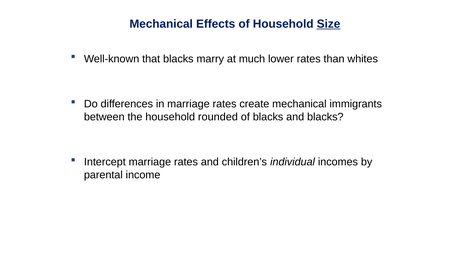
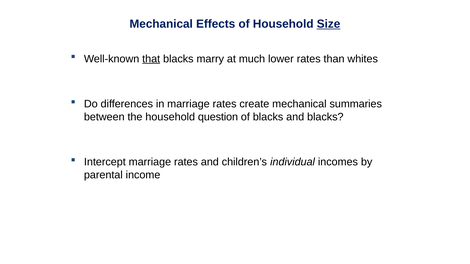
that underline: none -> present (151, 59)
immigrants: immigrants -> summaries (356, 104)
rounded: rounded -> question (218, 117)
